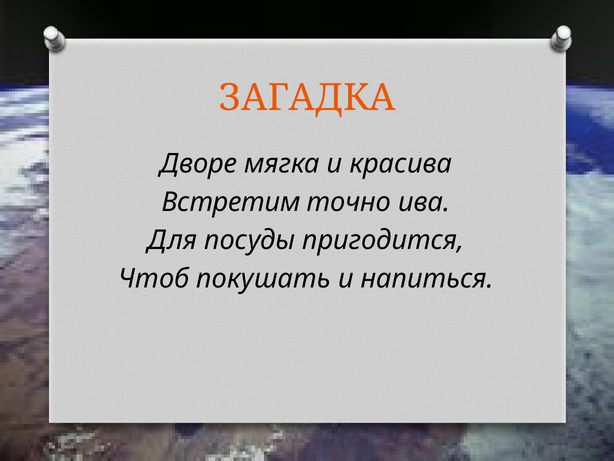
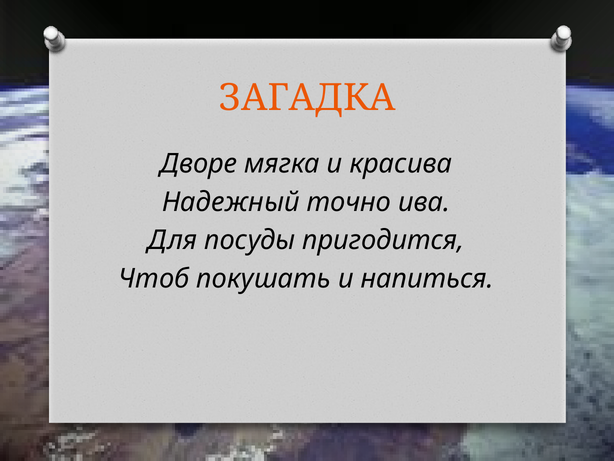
Встретим: Встретим -> Надежный (231, 202)
